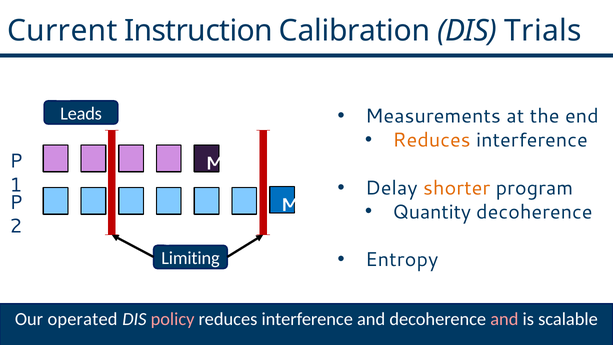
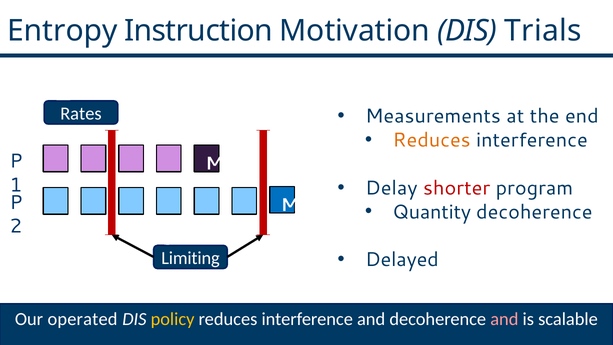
Current: Current -> Entropy (62, 31)
Calibration: Calibration -> Motivation (355, 31)
Leads: Leads -> Rates (81, 114)
shorter colour: orange -> red (457, 188)
Entropy: Entropy -> Delayed (402, 260)
policy colour: pink -> yellow (173, 319)
